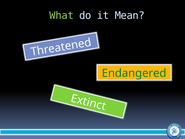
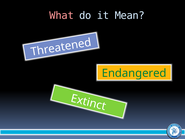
What colour: light green -> pink (62, 16)
